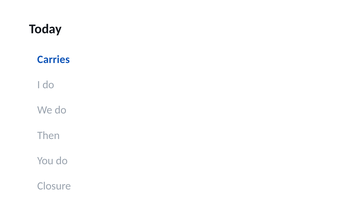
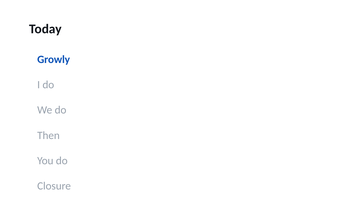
Carries: Carries -> Growly (54, 59)
